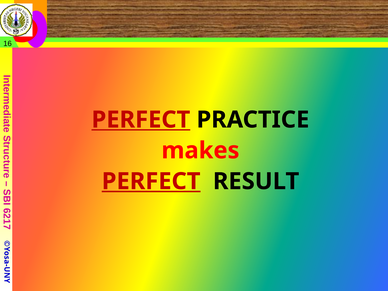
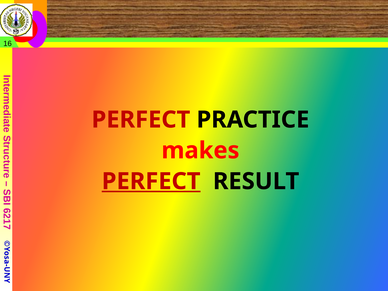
PERFECT underline: present -> none (141, 120)
